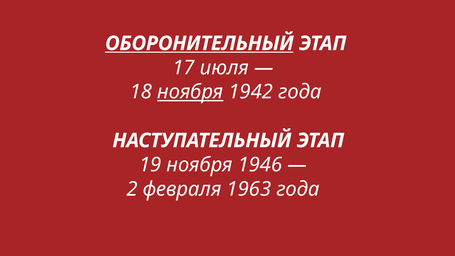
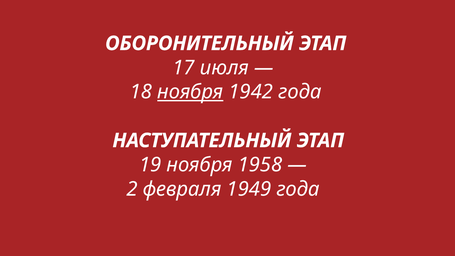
ОБОРОНИТЕЛЬНЫЙ underline: present -> none (199, 43)
1946: 1946 -> 1958 (260, 165)
1963: 1963 -> 1949 (249, 189)
